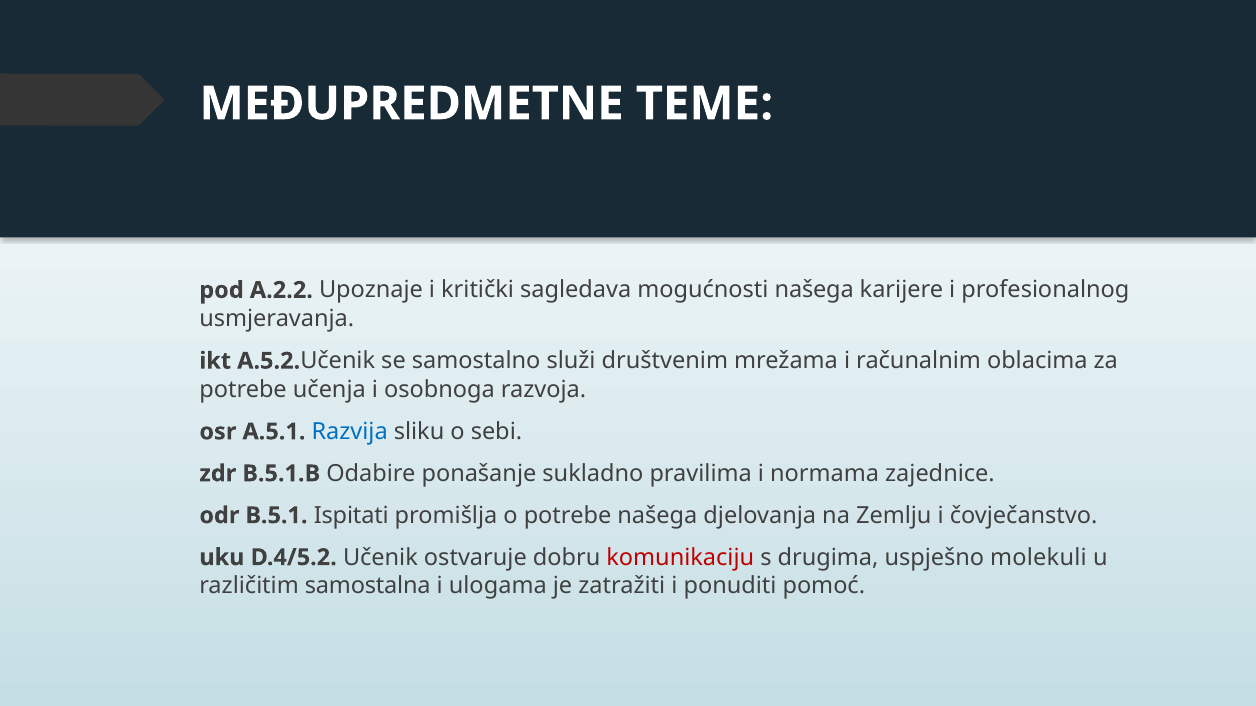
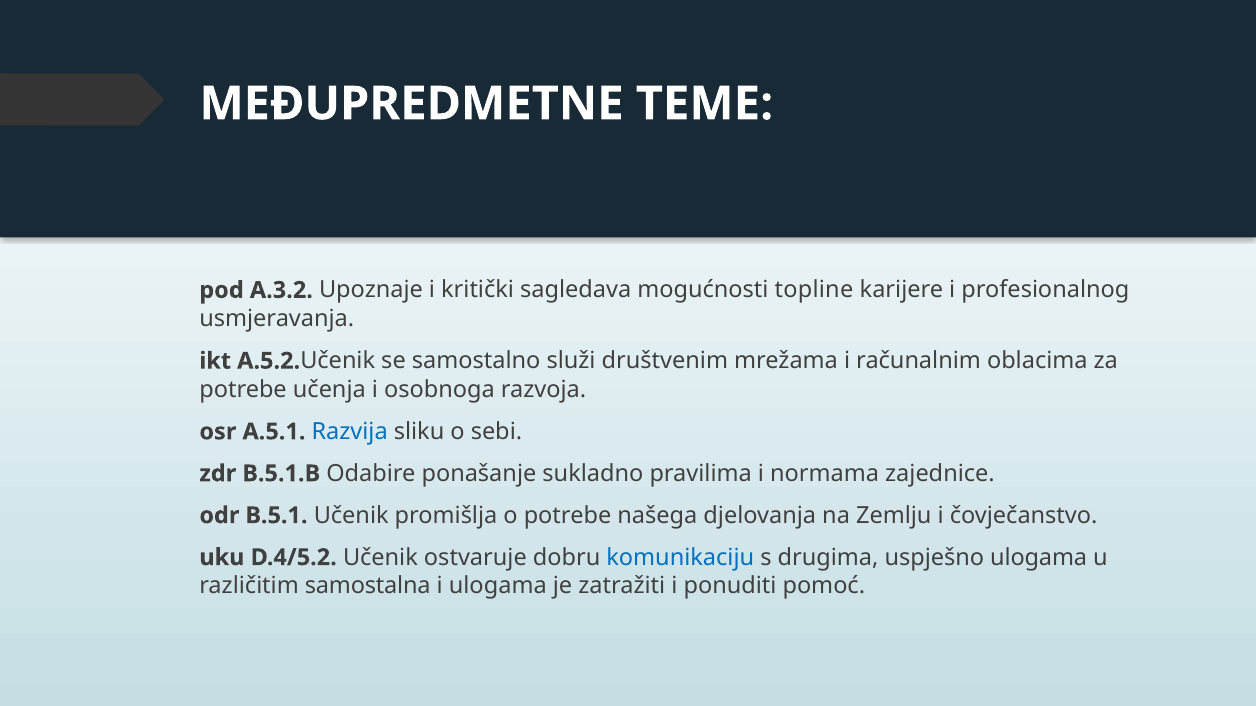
A.2.2: A.2.2 -> A.3.2 (281, 290)
mogućnosti našega: našega -> topline (814, 290)
B.5.1 Ispitati: Ispitati -> Učenik (351, 516)
komunikaciju colour: red -> blue (680, 558)
uspješno molekuli: molekuli -> ulogama (1039, 558)
